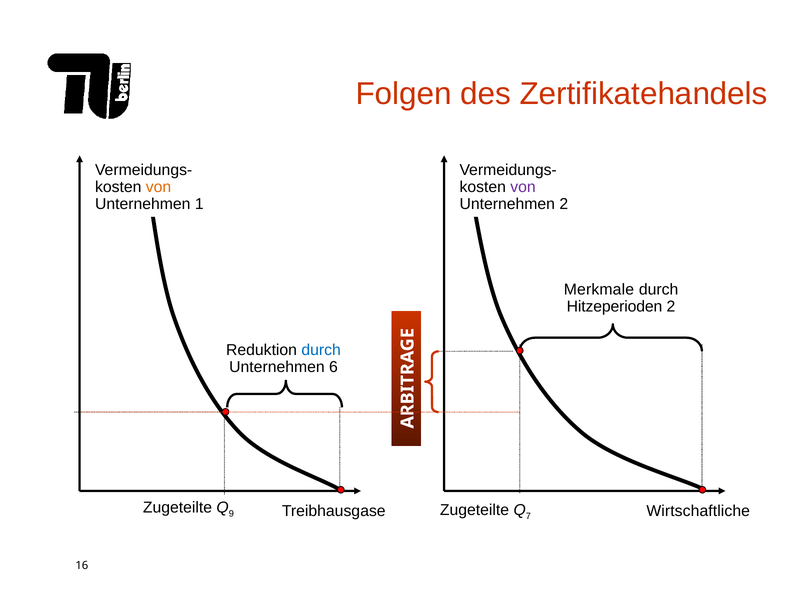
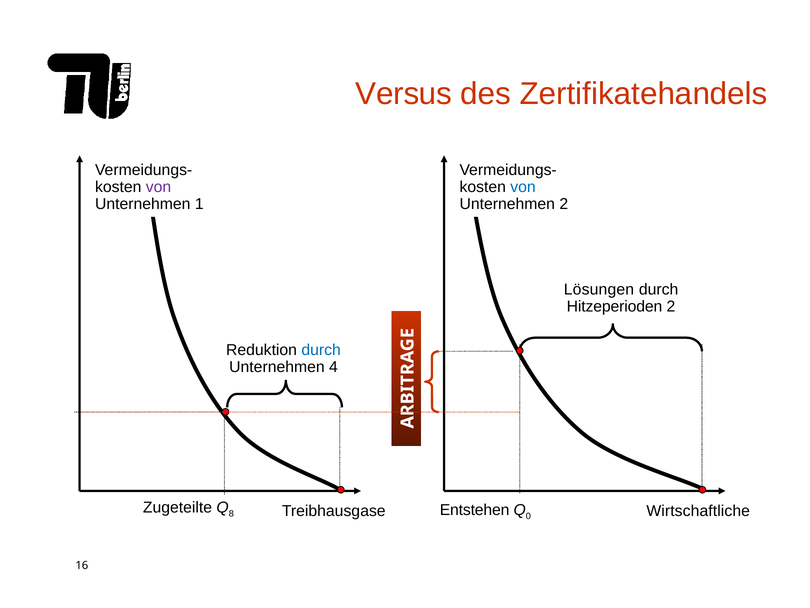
Folgen: Folgen -> Versus (404, 94)
von colour: orange -> purple (159, 187)
von colour: purple -> blue (523, 187)
Merkmale: Merkmale -> Lösungen (599, 289)
6: 6 -> 4 (333, 367)
9: 9 -> 8 (231, 513)
Treibhausgase Zugeteilte: Zugeteilte -> Entstehen (475, 509)
7: 7 -> 0 (528, 516)
